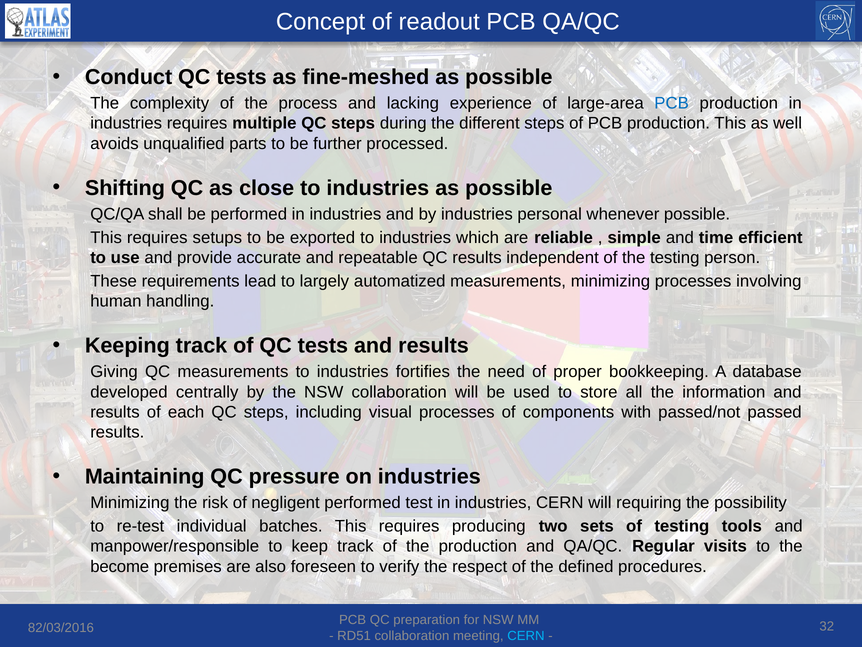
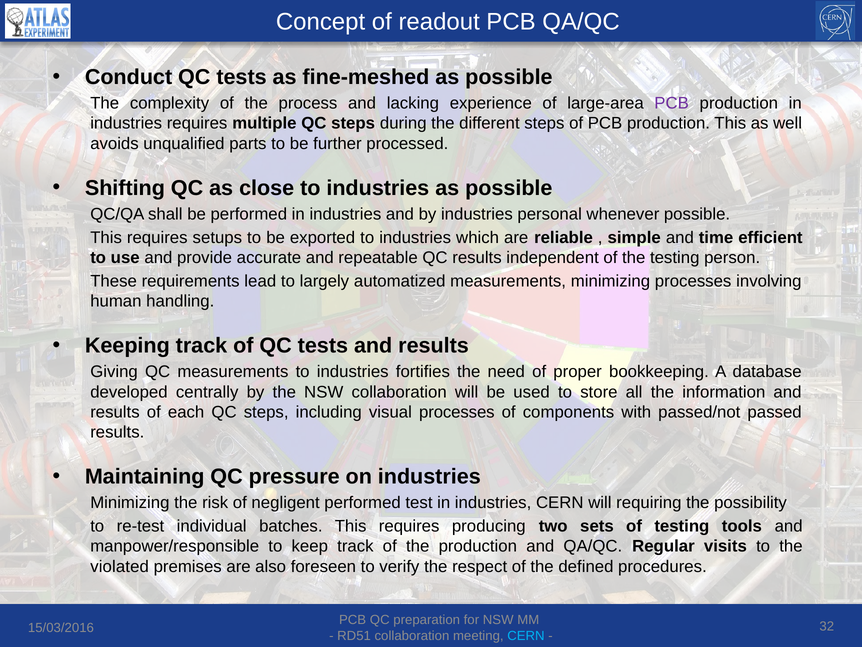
PCB colour: blue -> purple (672, 103)
become: become -> violated (120, 566)
82/03/2016: 82/03/2016 -> 15/03/2016 (61, 628)
